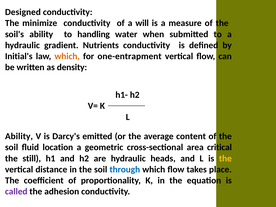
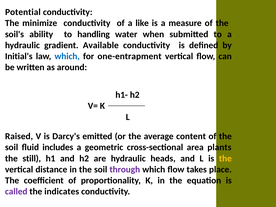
Designed: Designed -> Potential (23, 12)
will: will -> like (142, 23)
Nutrients: Nutrients -> Available (101, 45)
which colour: orange -> blue (67, 56)
density: density -> around (72, 67)
Ability: Ability -> Raised (19, 136)
location: location -> includes (58, 147)
critical: critical -> plants (219, 147)
through colour: blue -> purple (125, 169)
adhesion: adhesion -> indicates (62, 192)
